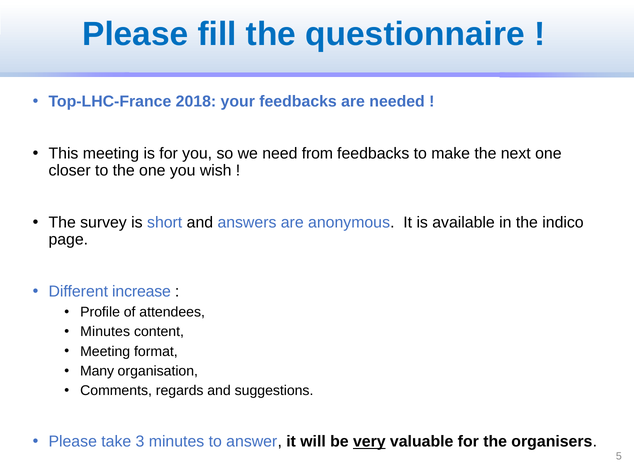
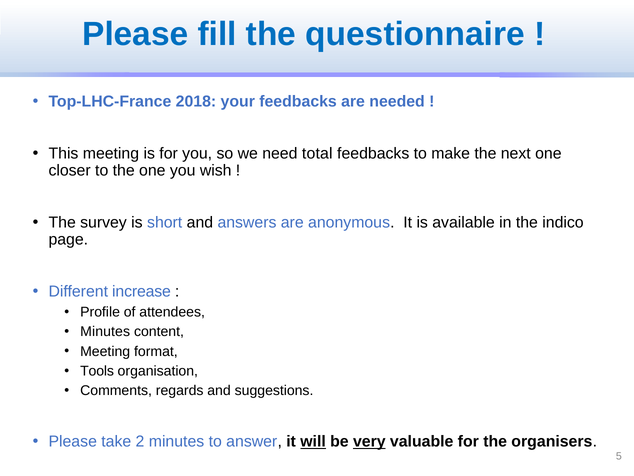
from: from -> total (317, 153)
Many: Many -> Tools (97, 371)
3: 3 -> 2 (140, 441)
will underline: none -> present (313, 441)
